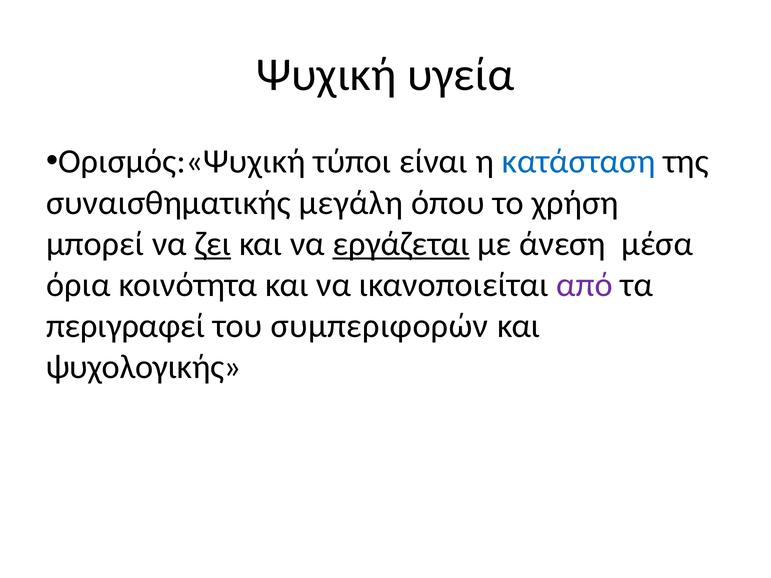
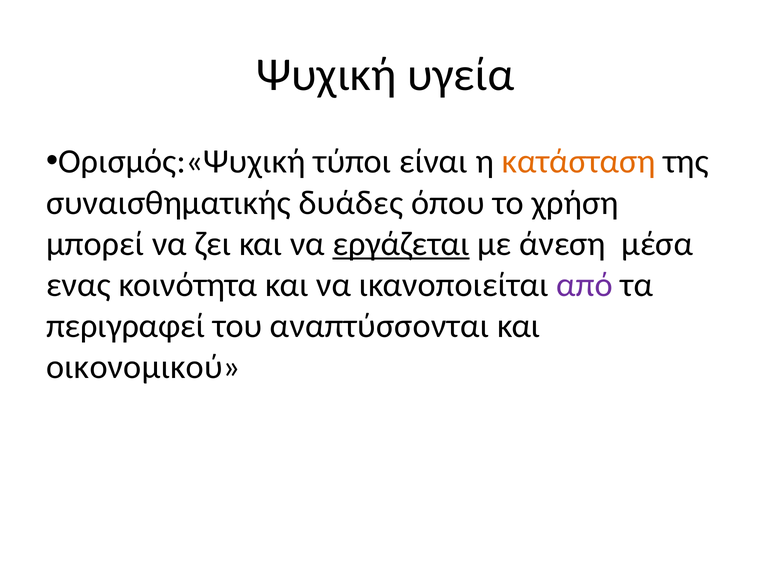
κατάσταση colour: blue -> orange (579, 162)
μεγάλη: μεγάλη -> δυάδες (351, 203)
ζει underline: present -> none (213, 244)
όρια: όρια -> ενας (78, 285)
συμπεριφορών: συμπεριφορών -> αναπτύσσονται (380, 326)
ψυχολογικής: ψυχολογικής -> οικονομικού (143, 367)
